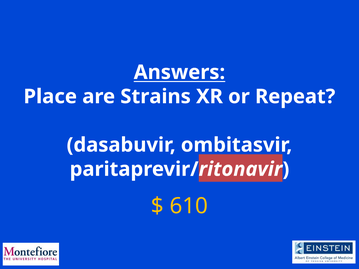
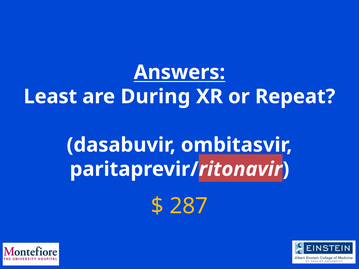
Place: Place -> Least (50, 97)
Strains: Strains -> During (155, 97)
610: 610 -> 287 (189, 206)
